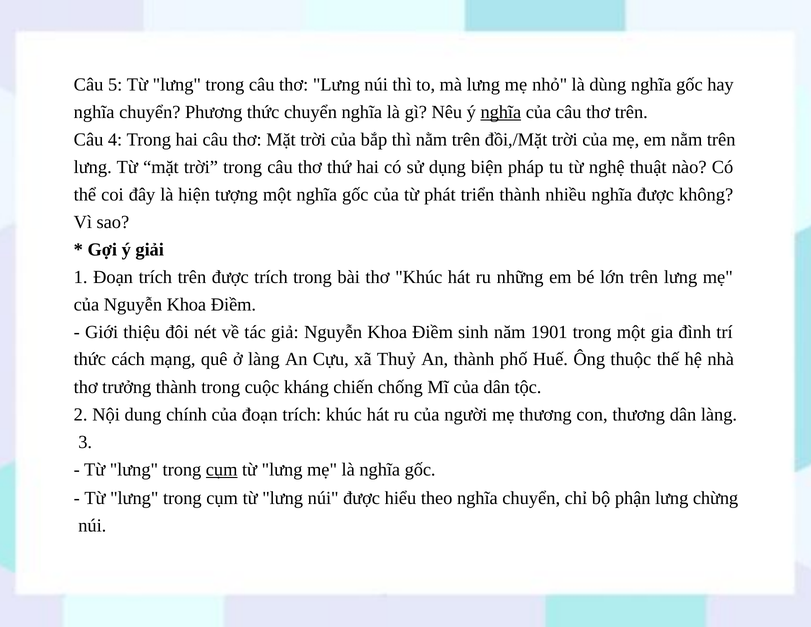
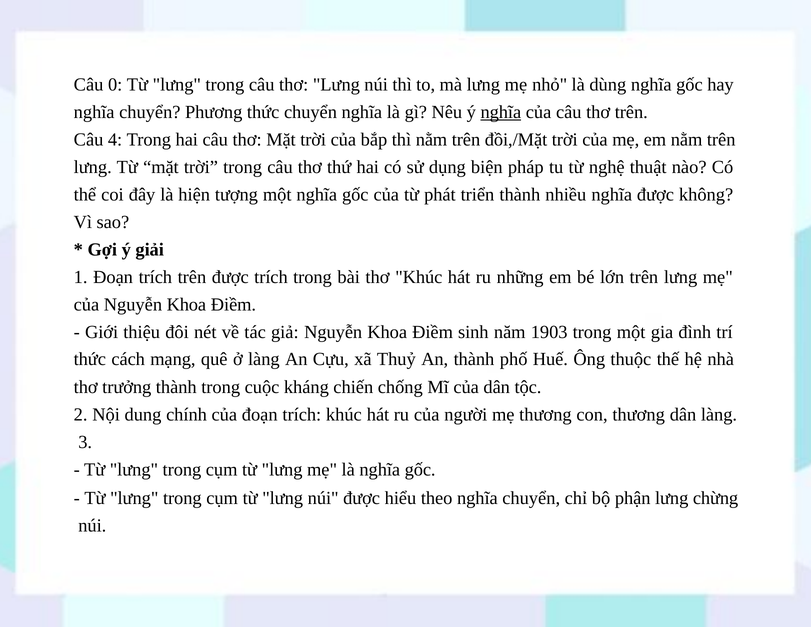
5: 5 -> 0 (115, 85)
1901: 1901 -> 1903 (549, 332)
cụm underline: present -> none (222, 469)
